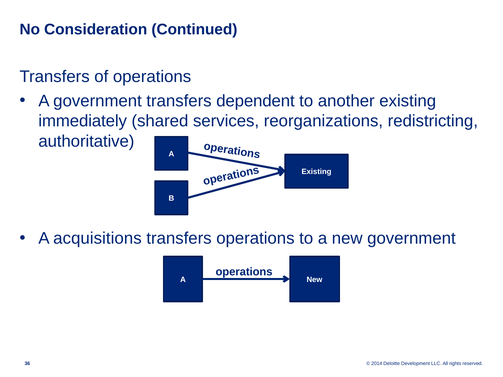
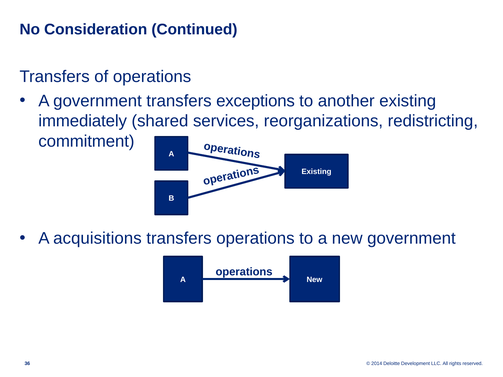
dependent: dependent -> exceptions (255, 101)
authoritative: authoritative -> commitment (86, 141)
